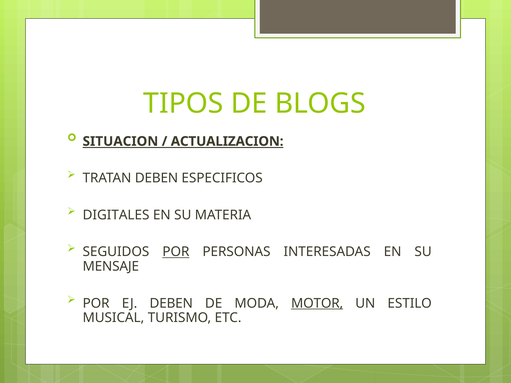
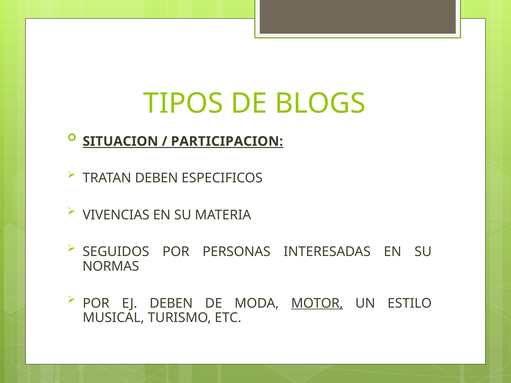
ACTUALIZACION: ACTUALIZACION -> PARTICIPACION (227, 141)
DIGITALES: DIGITALES -> VIVENCIAS (116, 215)
POR underline: present -> none (176, 252)
MENSAJE: MENSAJE -> NORMAS (111, 267)
